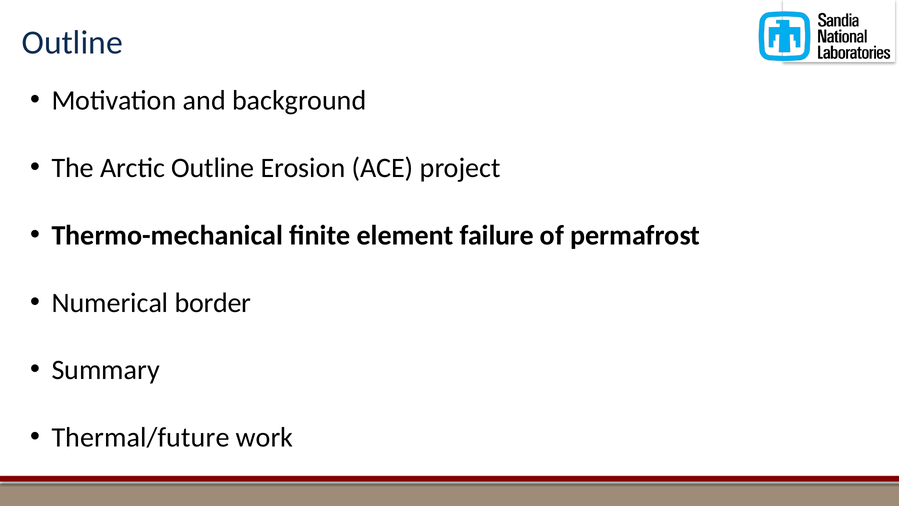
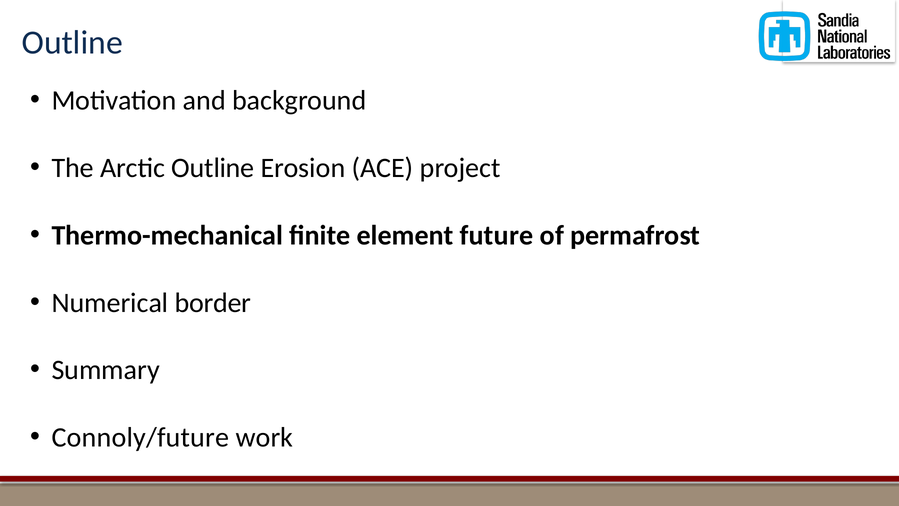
failure: failure -> future (497, 235)
Thermal/future: Thermal/future -> Connoly/future (140, 437)
